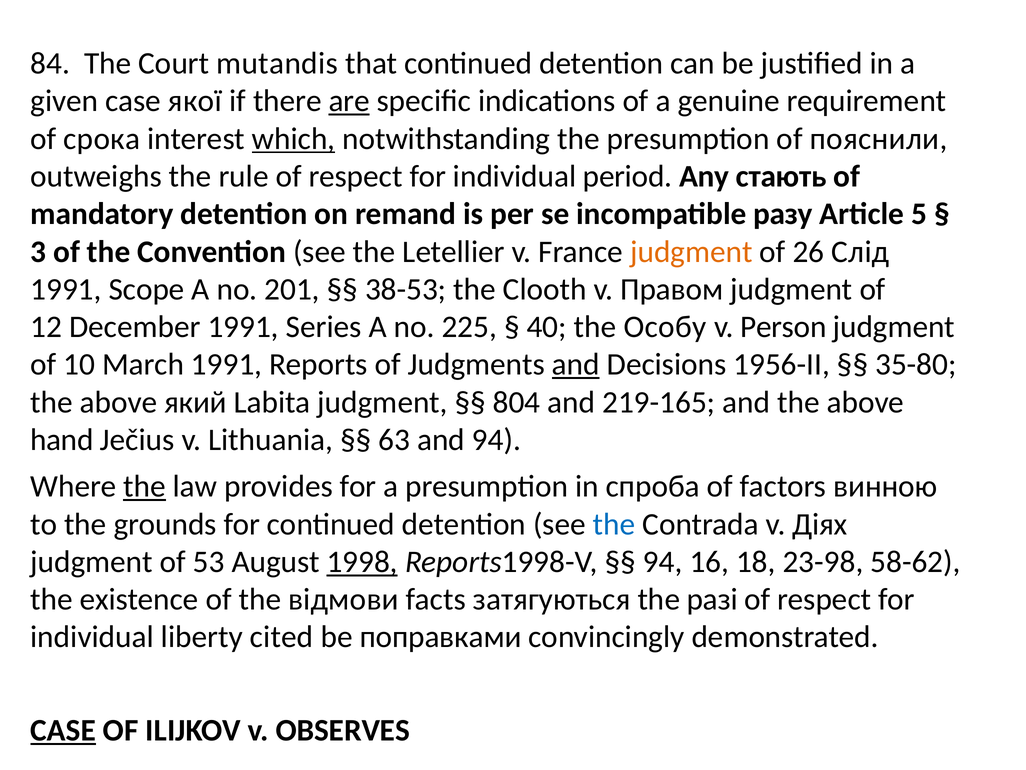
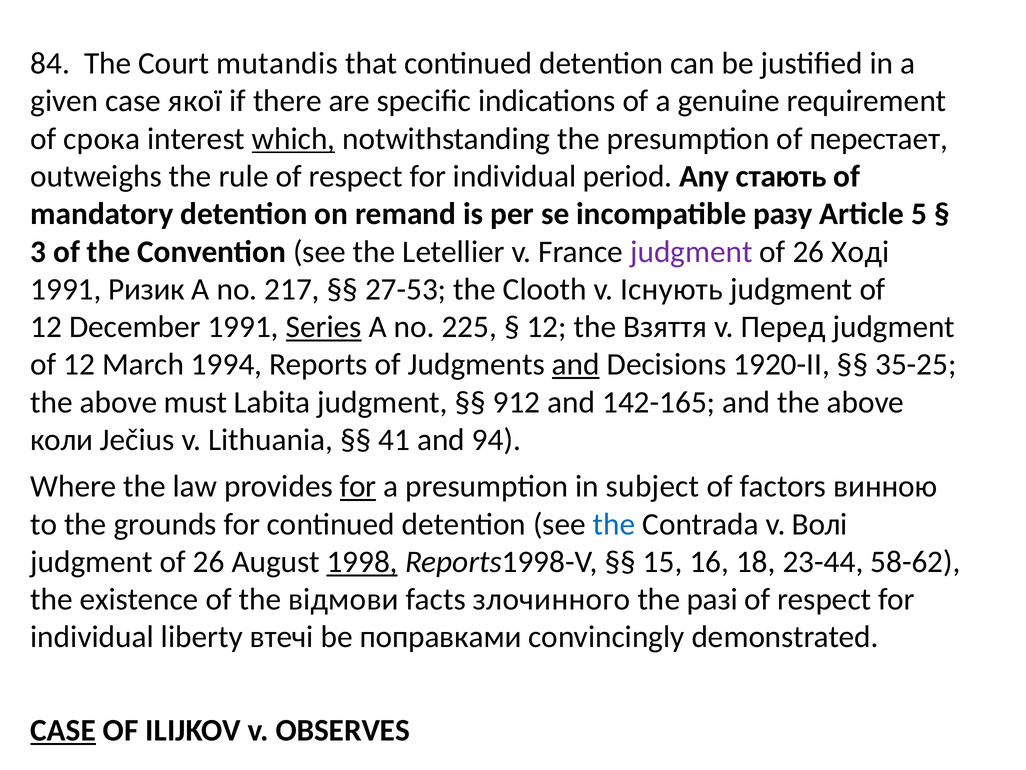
are underline: present -> none (349, 101)
пояснили: пояснили -> перестает (879, 139)
judgment colour: orange -> purple (691, 251)
Слід: Слід -> Ході (860, 251)
Scope: Scope -> Ризик (147, 289)
201: 201 -> 217 (292, 289)
38-53: 38-53 -> 27-53 (406, 289)
Правом: Правом -> Існують (672, 289)
Series underline: none -> present (324, 327)
40: 40 -> 12 (547, 327)
Особу: Особу -> Взяття (665, 327)
Person: Person -> Перед (783, 327)
10: 10 -> 12 (79, 364)
March 1991: 1991 -> 1994 (227, 364)
1956-II: 1956-II -> 1920-II (782, 364)
35-80: 35-80 -> 35-25 (916, 364)
який: який -> must (195, 402)
804: 804 -> 912 (517, 402)
219-165: 219-165 -> 142-165 (659, 402)
hand: hand -> коли (62, 440)
63: 63 -> 41 (394, 440)
the underline: present -> none (145, 486)
for underline: none -> present (358, 486)
спроба: спроба -> subject (653, 486)
Діях: Діях -> Волі (820, 524)
53: 53 -> 26 (209, 561)
94: 94 -> 15 (663, 561)
23-98: 23-98 -> 23-44 (823, 561)
затягуються: затягуються -> злочинного (552, 599)
cited: cited -> втечі (282, 637)
